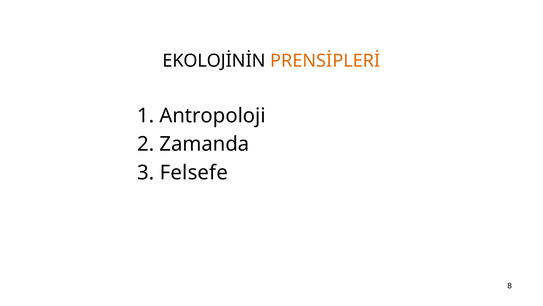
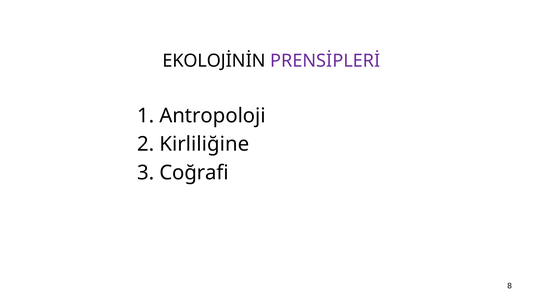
PRENSİPLERİ colour: orange -> purple (325, 61)
Zamanda: Zamanda -> Kirliliğine (204, 144)
Felsefe: Felsefe -> Coğrafi (194, 172)
